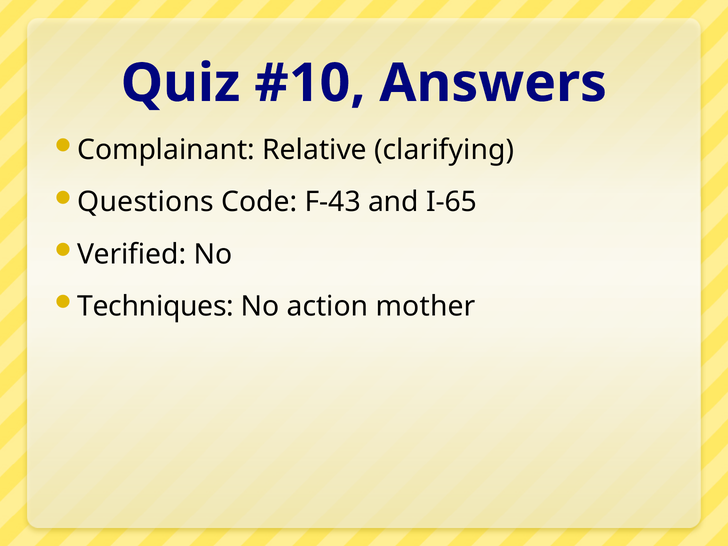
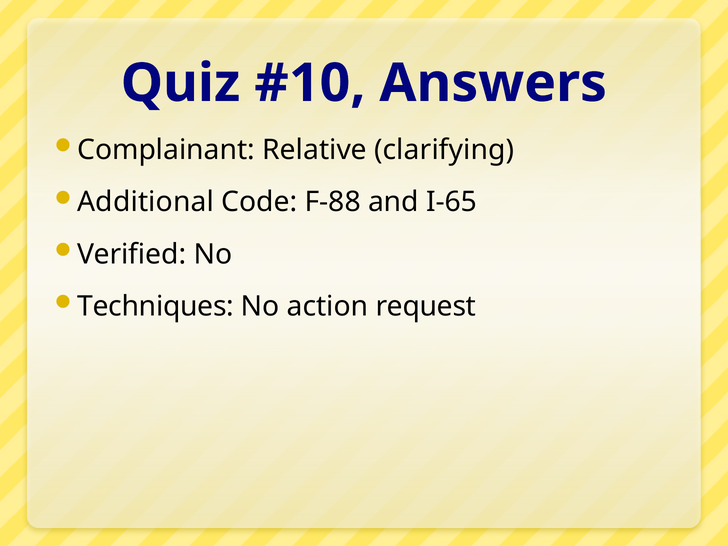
Questions: Questions -> Additional (146, 202)
F-43: F-43 -> F-88 (333, 202)
mother: mother -> request (426, 307)
